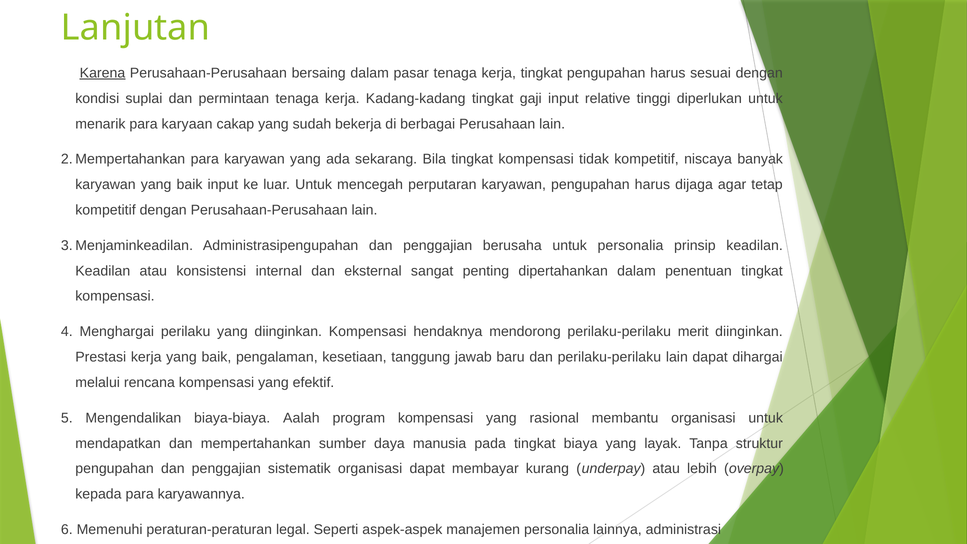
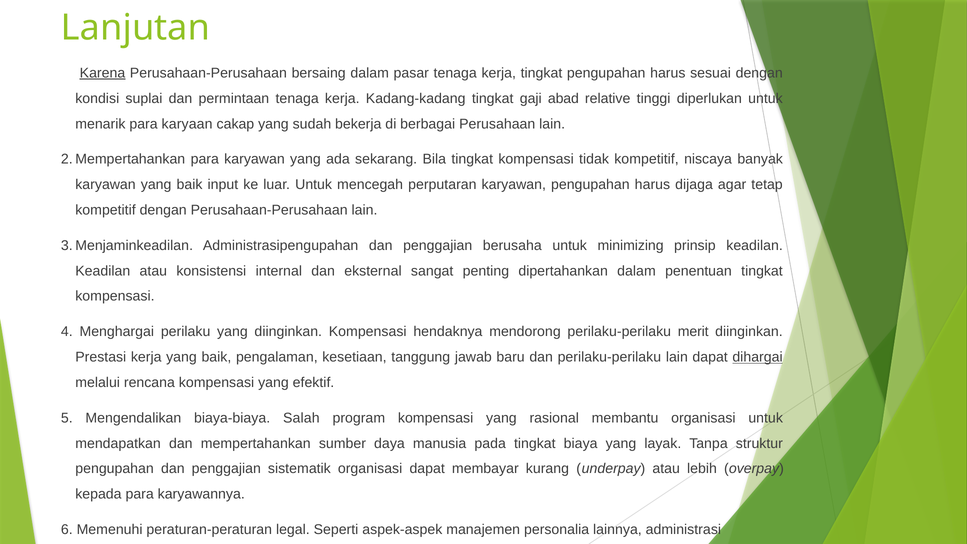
gaji input: input -> abad (563, 98)
untuk personalia: personalia -> minimizing (631, 246)
dihargai underline: none -> present (758, 357)
Aalah: Aalah -> Salah (301, 418)
